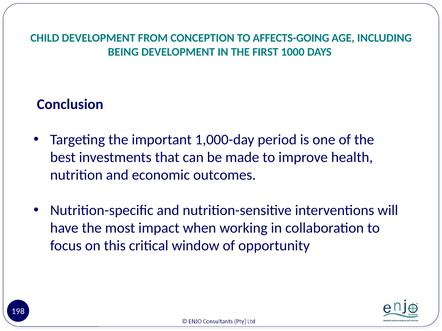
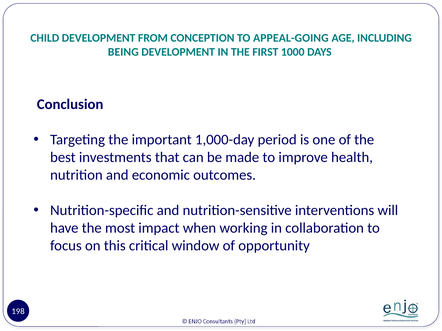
AFFECTS-GOING: AFFECTS-GOING -> APPEAL-GOING (291, 38)
